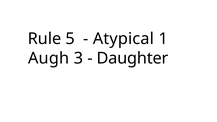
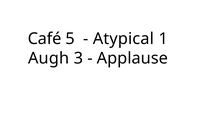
Rule: Rule -> Café (45, 39)
Daughter: Daughter -> Applause (132, 58)
